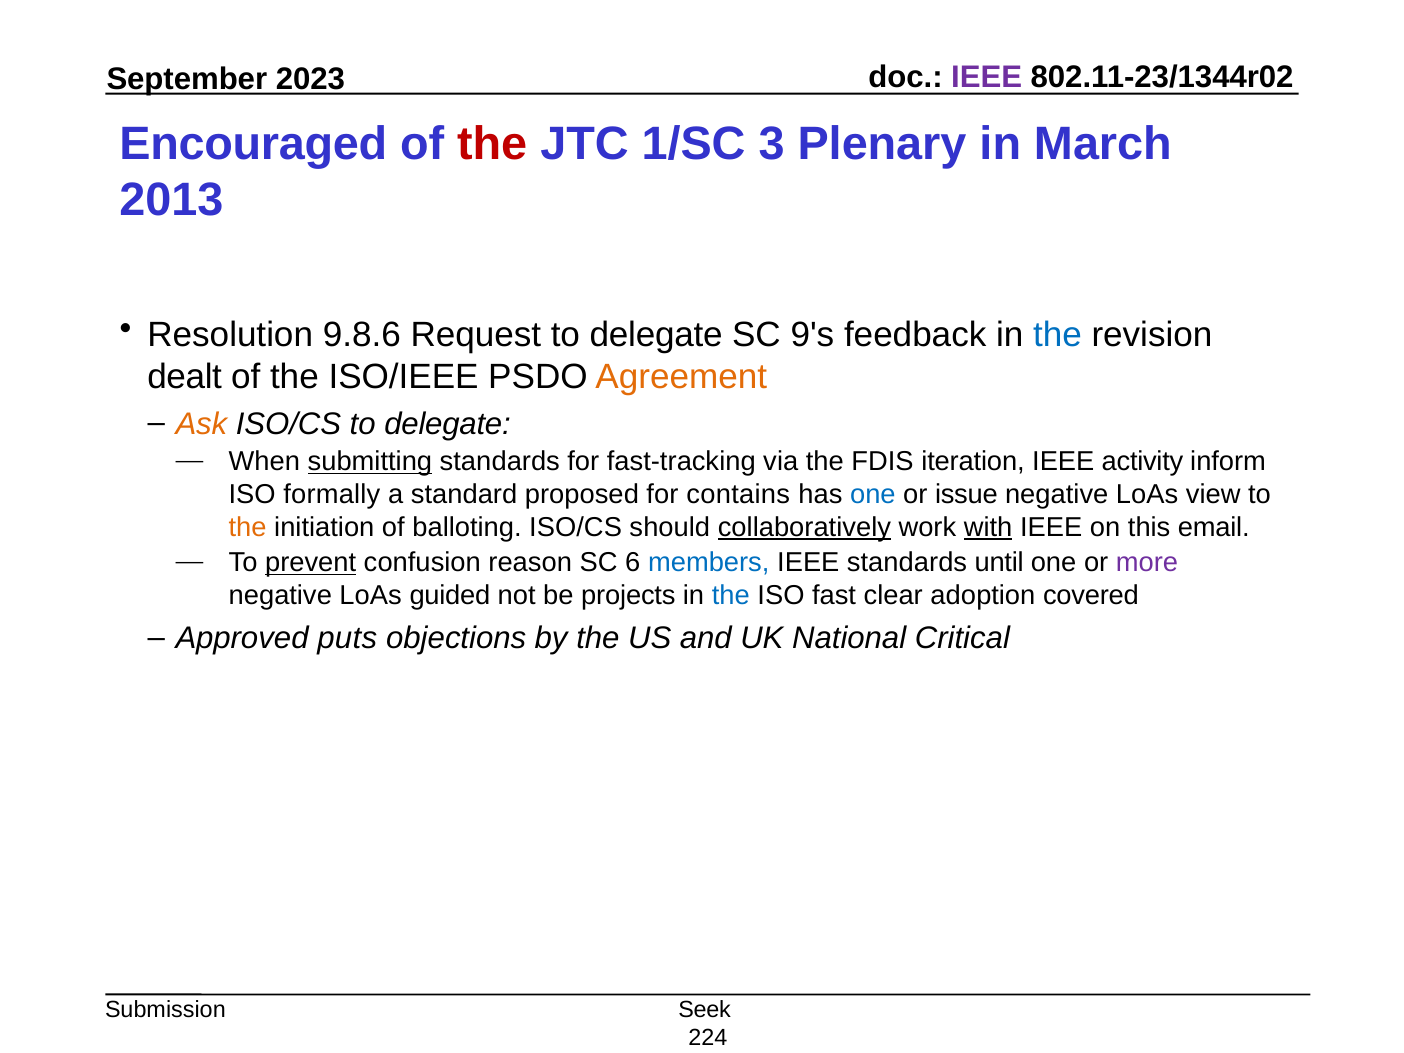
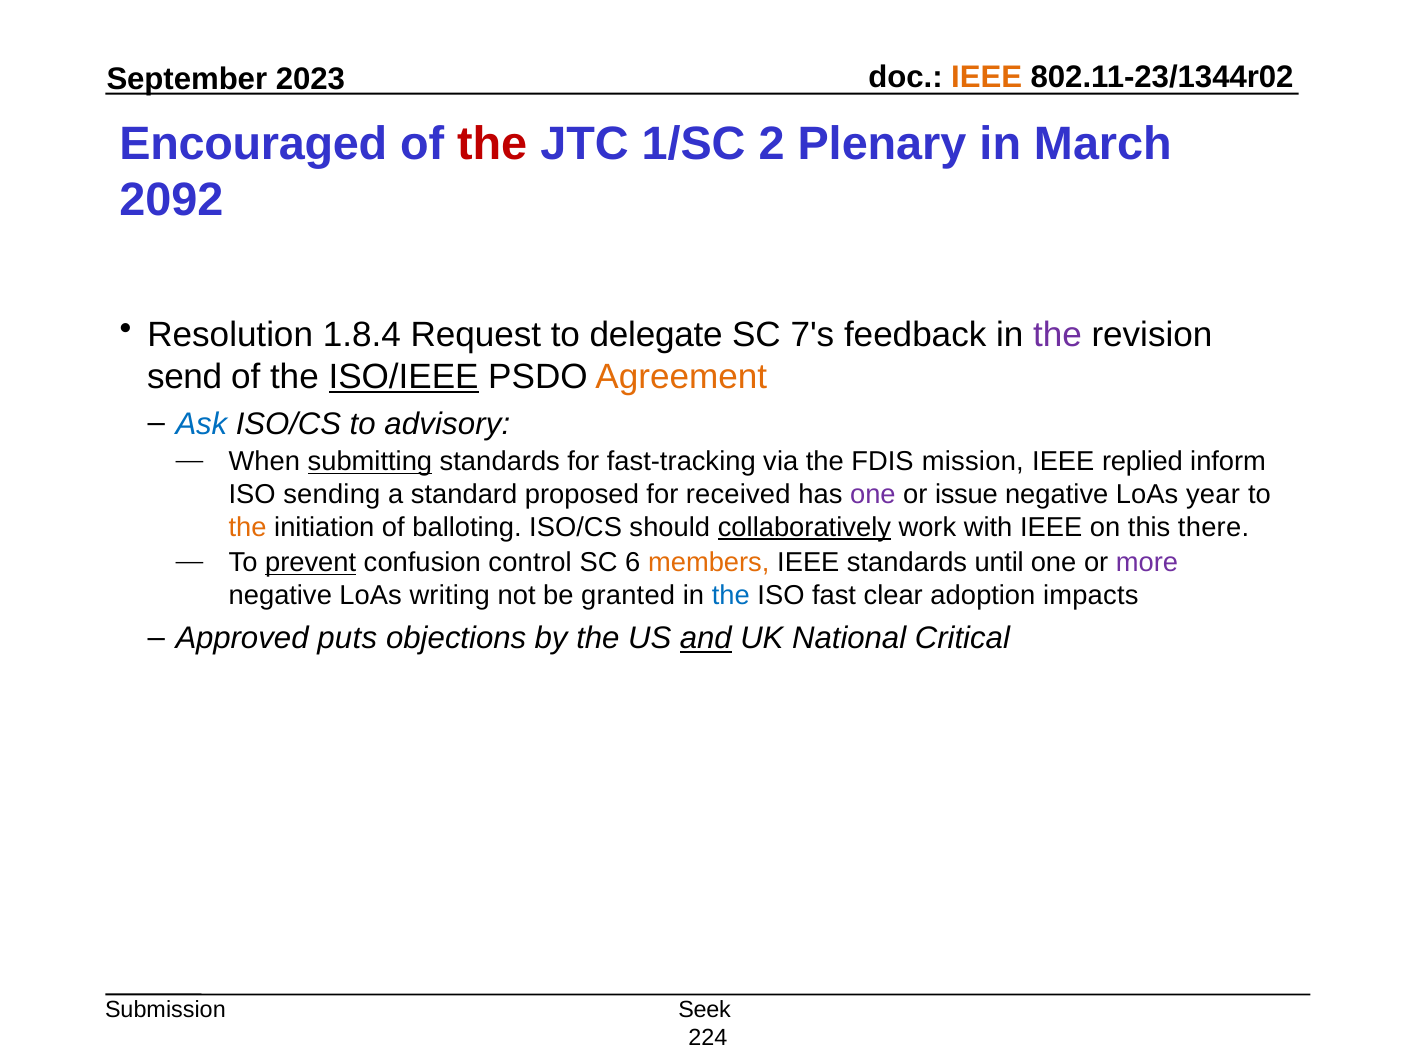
IEEE colour: purple -> orange (987, 77)
3: 3 -> 2 (772, 144)
2013: 2013 -> 2092 (171, 200)
9.8.6: 9.8.6 -> 1.8.4 (362, 335)
9's: 9's -> 7's (812, 335)
the colour: blue -> purple (1058, 335)
dealt: dealt -> send (185, 377)
ISO/IEEE underline: none -> present (404, 377)
Ask colour: orange -> blue (201, 424)
ISO/CS to delegate: delegate -> advisory (447, 424)
iteration: iteration -> mission (973, 462)
activity: activity -> replied (1142, 462)
formally: formally -> sending (332, 494)
contains: contains -> received (738, 494)
one colour: blue -> purple (873, 494)
view: view -> year (1213, 494)
with underline: present -> none (988, 527)
email: email -> there (1214, 527)
reason: reason -> control (530, 563)
members colour: blue -> orange (709, 563)
guided: guided -> writing (450, 596)
projects: projects -> granted (628, 596)
covered: covered -> impacts (1091, 596)
and underline: none -> present (706, 639)
